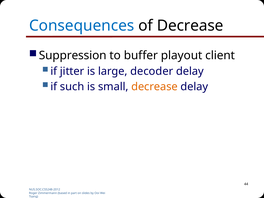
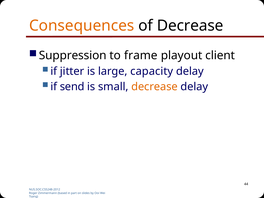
Consequences colour: blue -> orange (82, 26)
buffer: buffer -> frame (141, 55)
decoder: decoder -> capacity (152, 71)
such: such -> send (72, 87)
